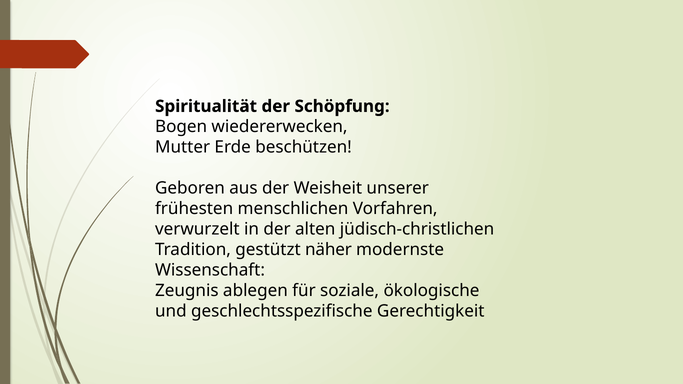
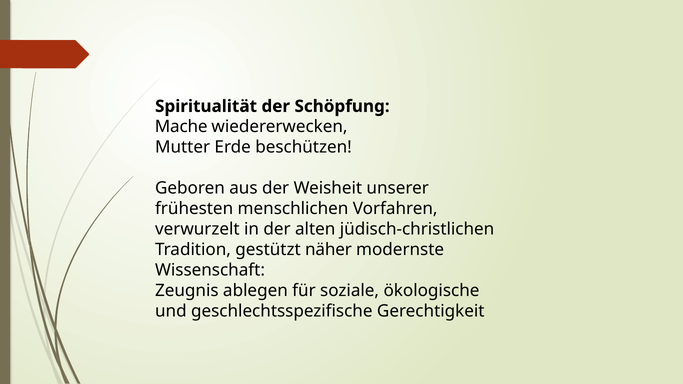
Bogen: Bogen -> Mache (181, 127)
